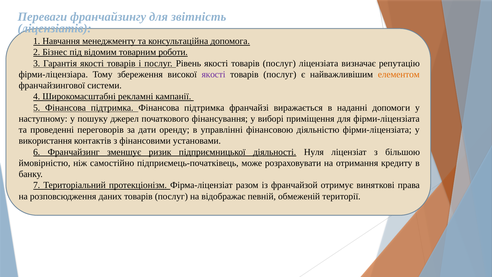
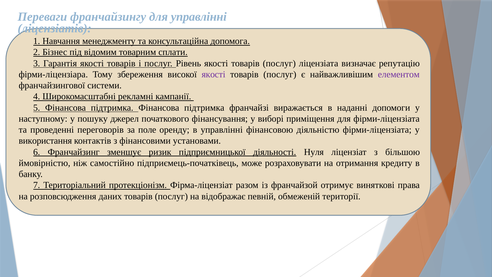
для звітність: звітність -> управлінні (199, 17)
роботи: роботи -> сплати (173, 52)
елементом colour: orange -> purple (399, 74)
дати: дати -> поле (147, 130)
